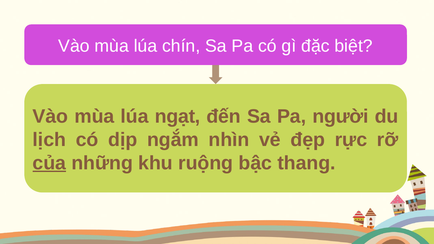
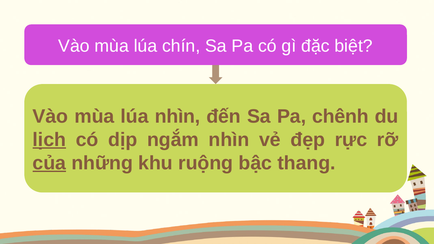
lúa ngạt: ngạt -> nhìn (178, 116)
người: người -> chênh (341, 116)
lịch underline: none -> present (49, 140)
